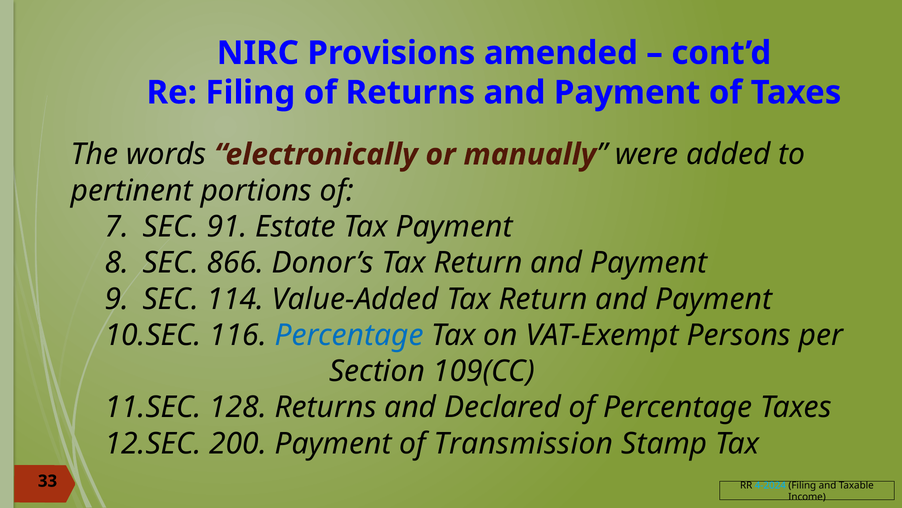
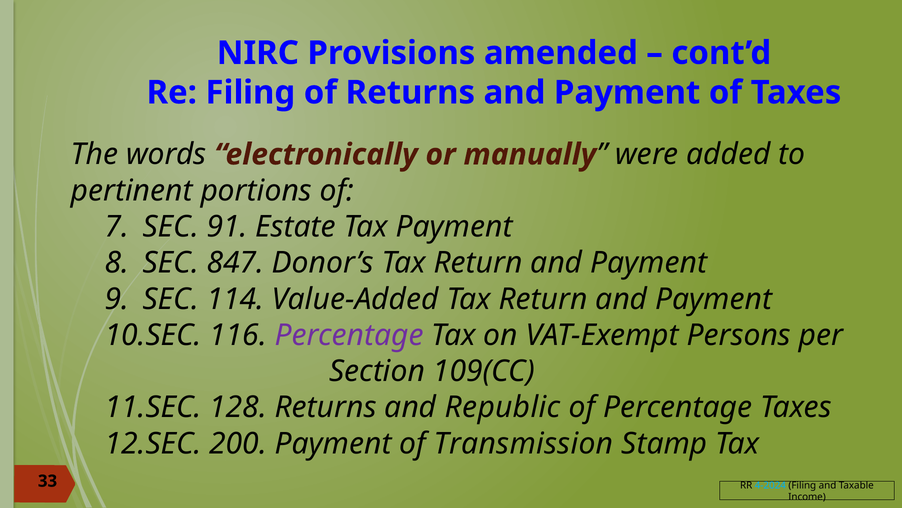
866: 866 -> 847 (235, 263)
Percentage colour: blue -> purple (349, 335)
Declared: Declared -> Republic (503, 407)
